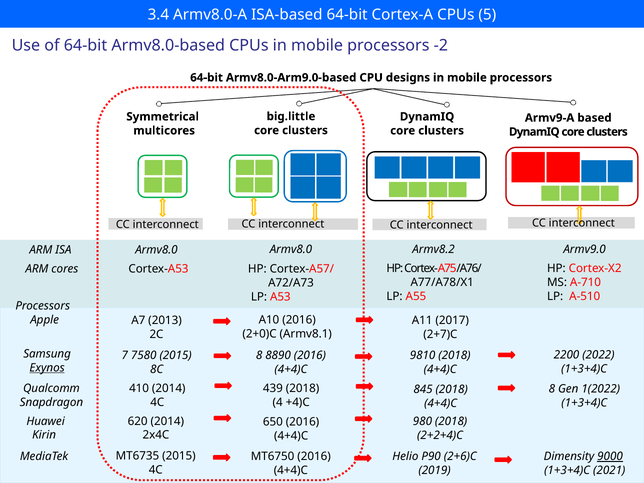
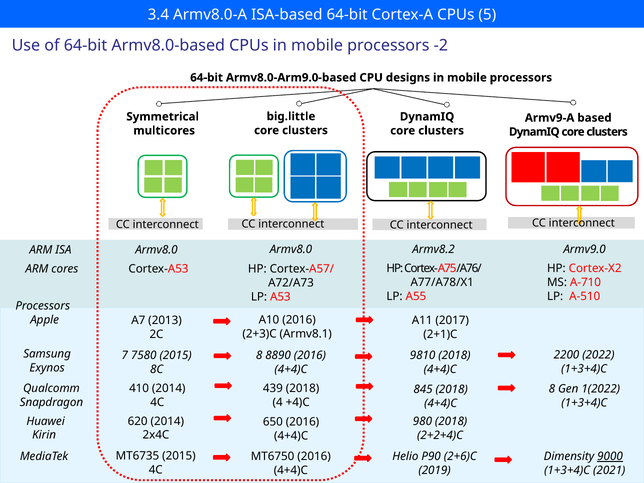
2+0)C: 2+0)C -> 2+3)C (260, 334)
2+7)C: 2+7)C -> 2+1)C (440, 334)
Exynos underline: present -> none (47, 368)
